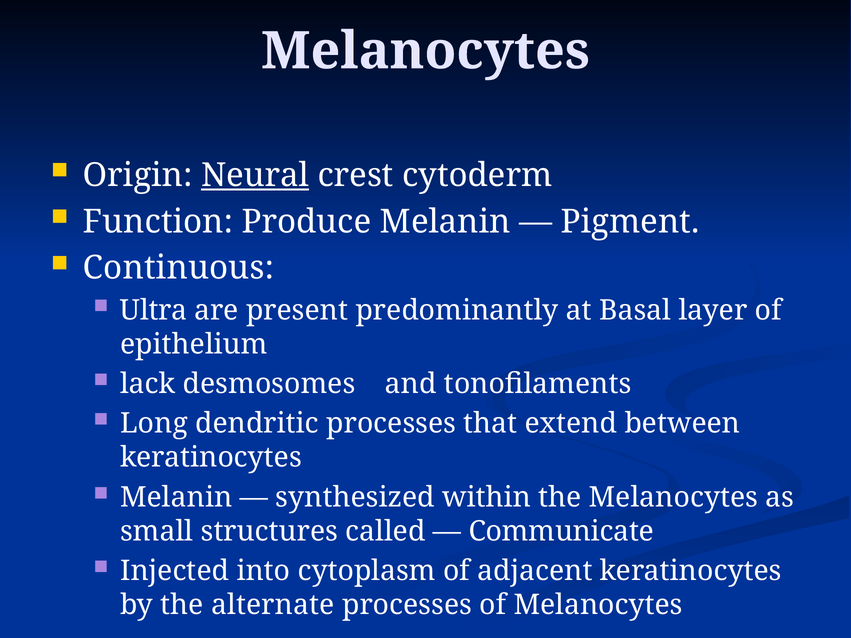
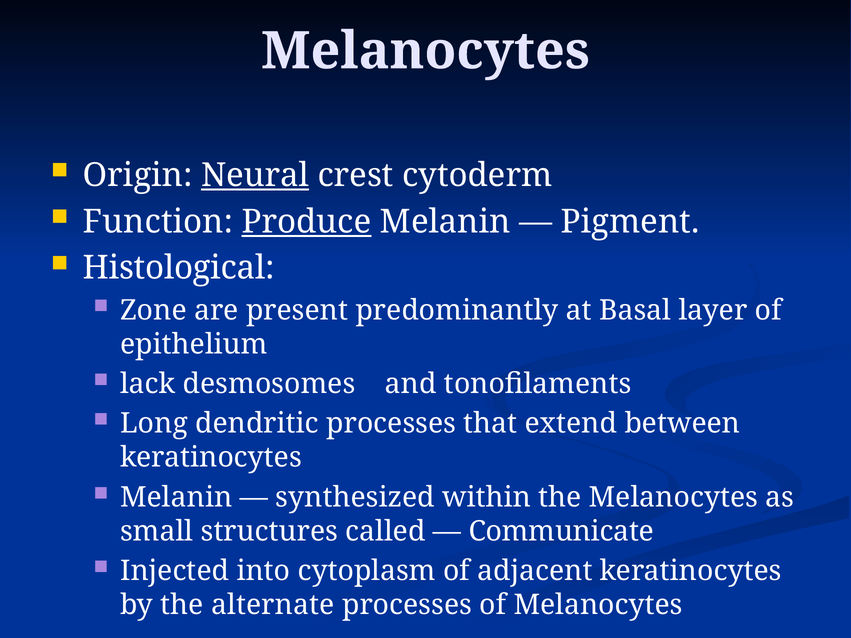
Produce underline: none -> present (307, 222)
Continuous: Continuous -> Histological (179, 268)
Ultra: Ultra -> Zone (153, 310)
